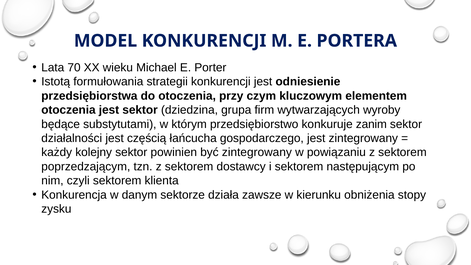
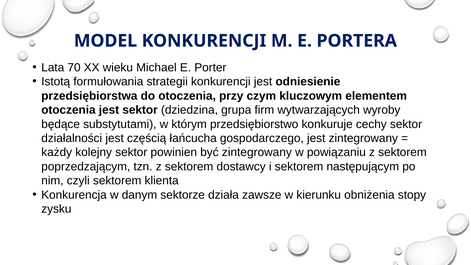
zanim: zanim -> cechy (371, 124)
